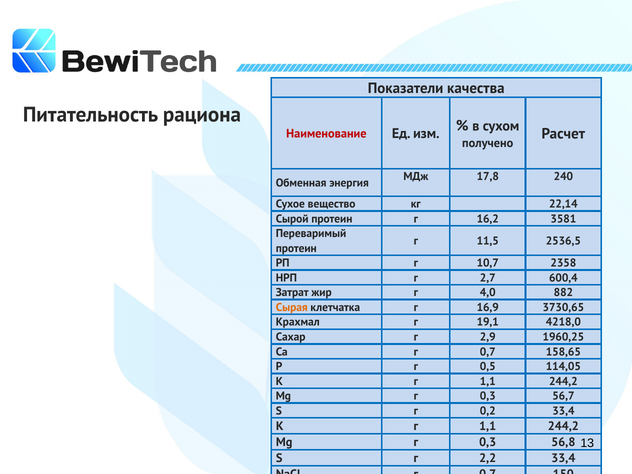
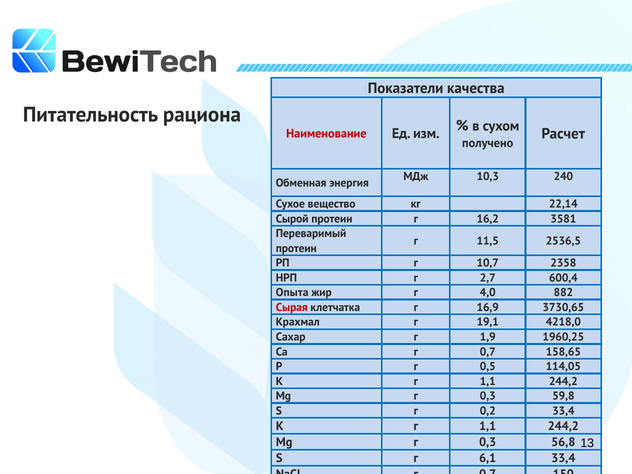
17,8: 17,8 -> 10,3 (488, 177)
Затрат: Затрат -> Опыта (292, 293)
Сырая colour: orange -> red (292, 307)
2,9: 2,9 -> 1,9 (488, 337)
56,7: 56,7 -> 59,8 (563, 396)
2,2: 2,2 -> 6,1 (488, 458)
